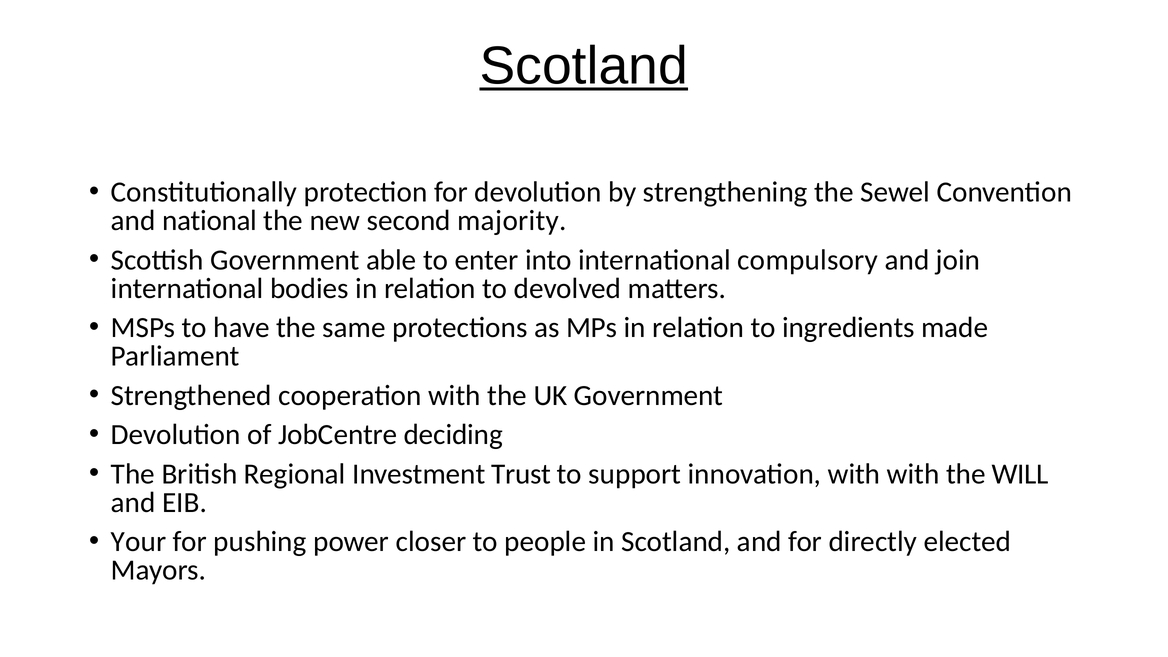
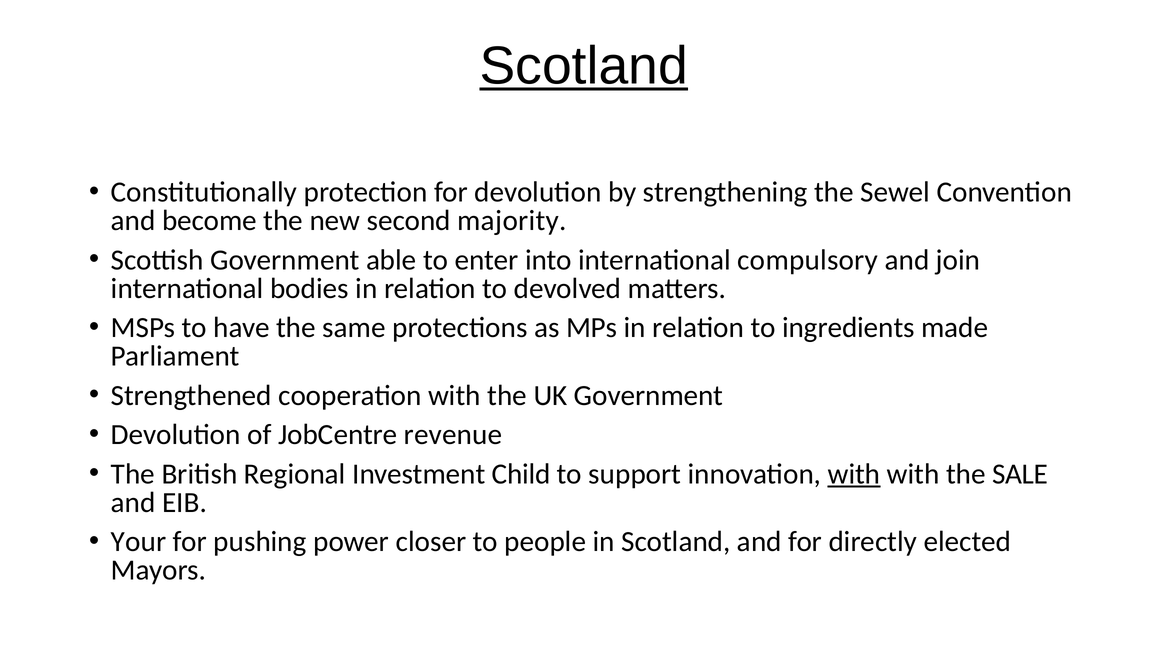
national: national -> become (210, 221)
deciding: deciding -> revenue (453, 435)
Trust: Trust -> Child (521, 474)
with underline: none -> present (854, 474)
WILL: WILL -> SALE (1020, 474)
